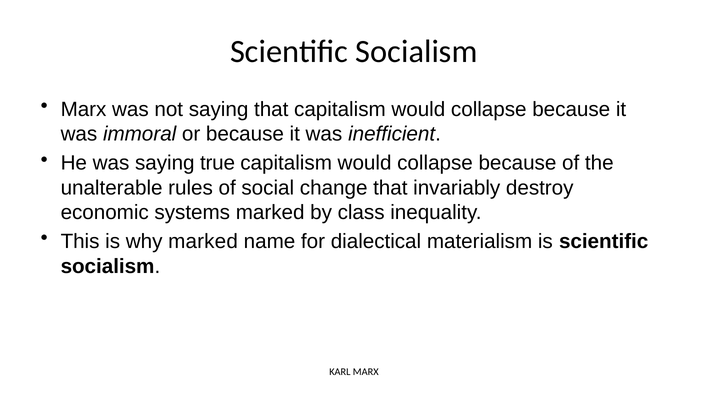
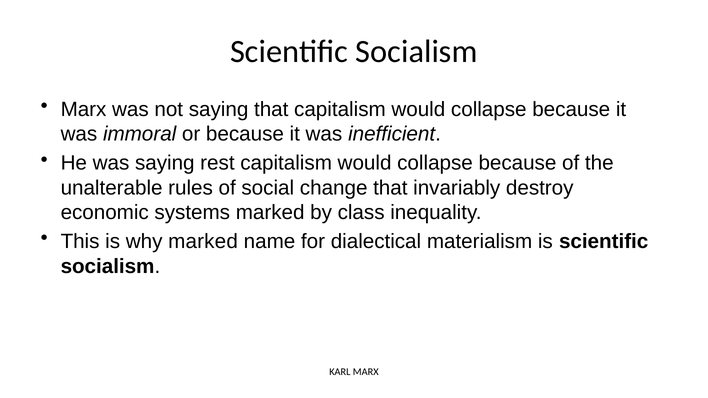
true: true -> rest (217, 163)
